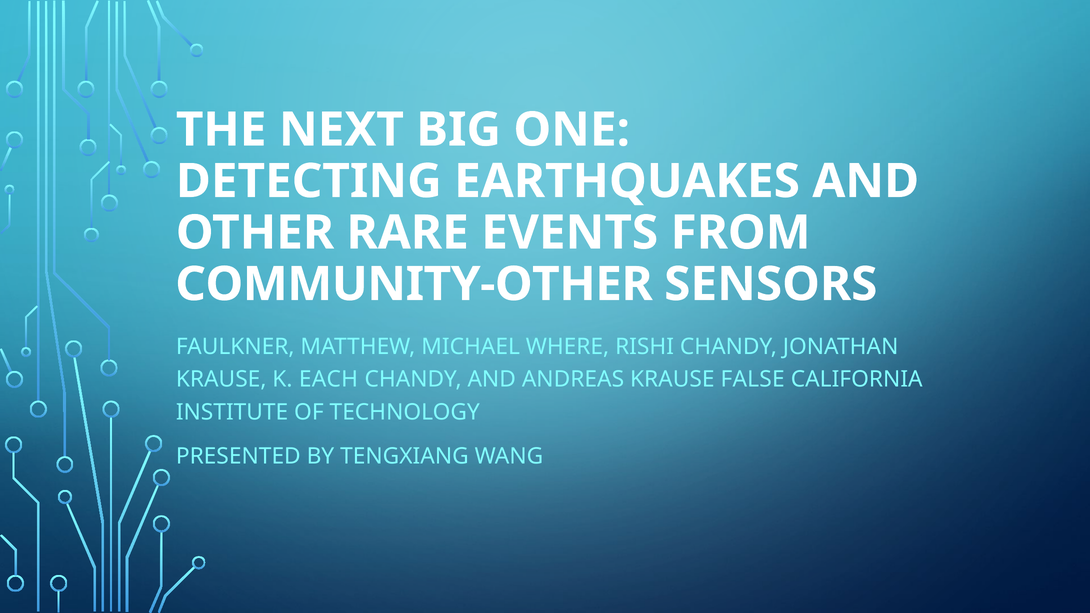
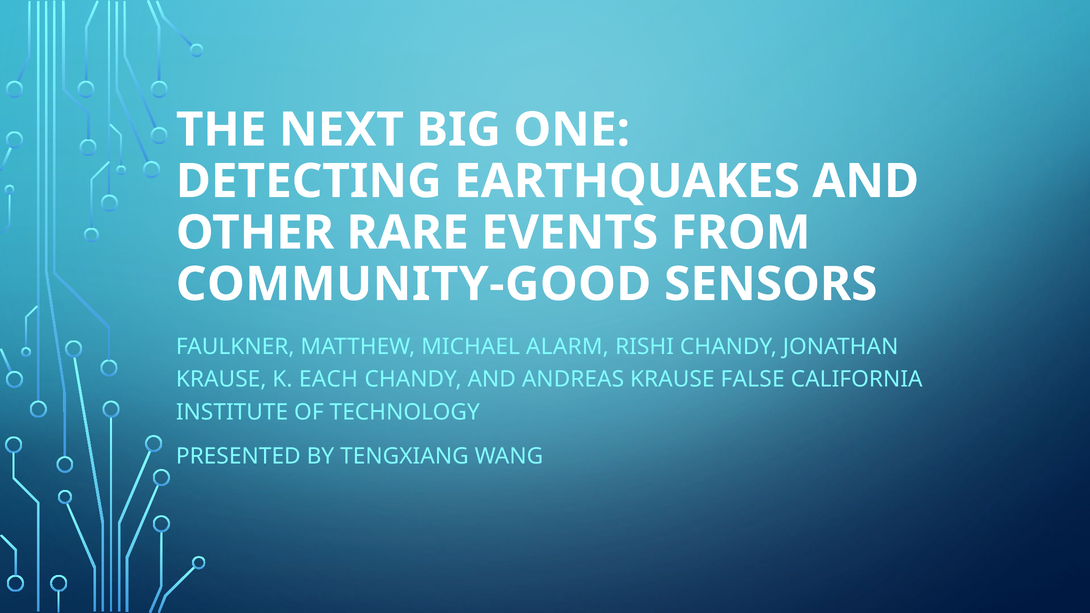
COMMUNITY-OTHER: COMMUNITY-OTHER -> COMMUNITY-GOOD (414, 284)
WHERE: WHERE -> ALARM (567, 347)
